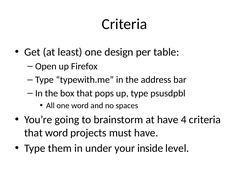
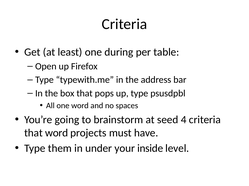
design: design -> during (119, 52)
at have: have -> seed (168, 120)
